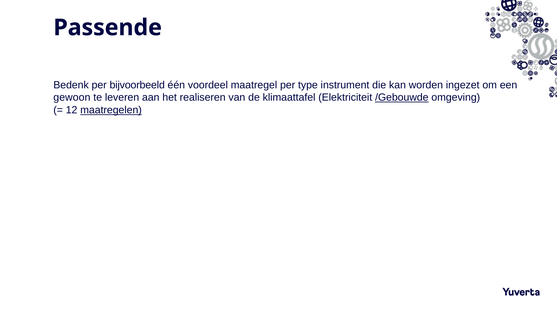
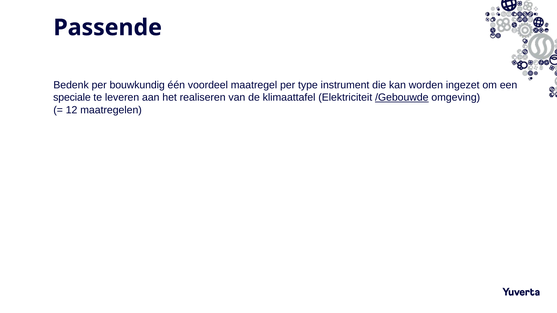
bijvoorbeeld: bijvoorbeeld -> bouwkundig (137, 85)
gewoon: gewoon -> speciale (72, 98)
maatregelen underline: present -> none (111, 110)
